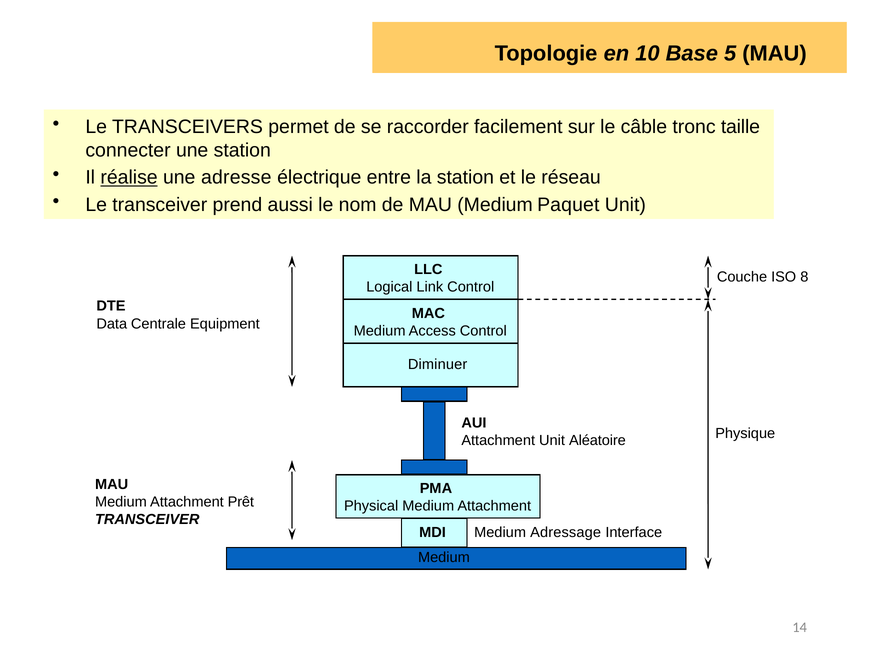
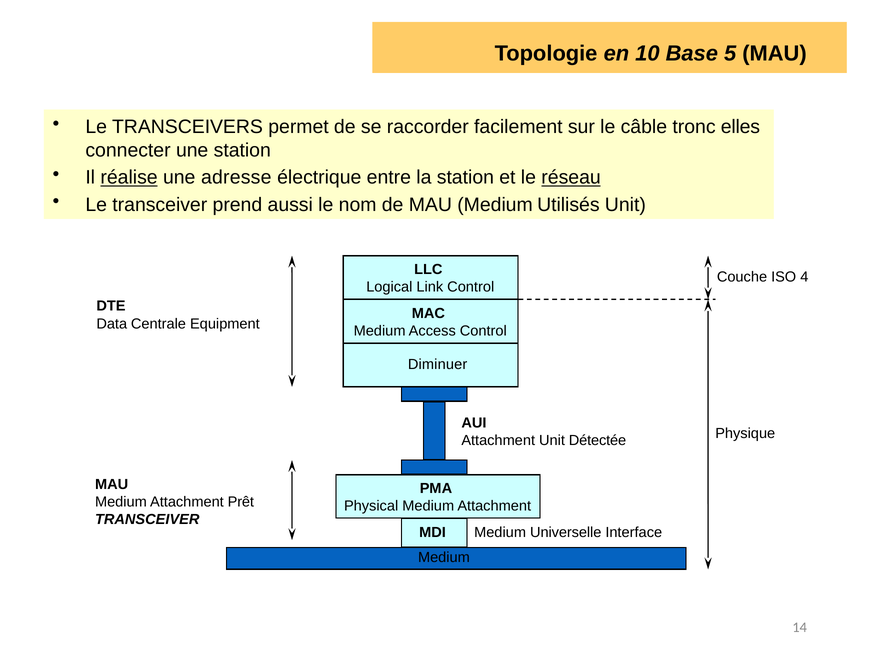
taille: taille -> elles (740, 127)
réseau underline: none -> present (571, 178)
Paquet: Paquet -> Utilisés (568, 205)
8: 8 -> 4 (804, 277)
Aléatoire: Aléatoire -> Détectée (597, 440)
Adressage: Adressage -> Universelle (566, 532)
